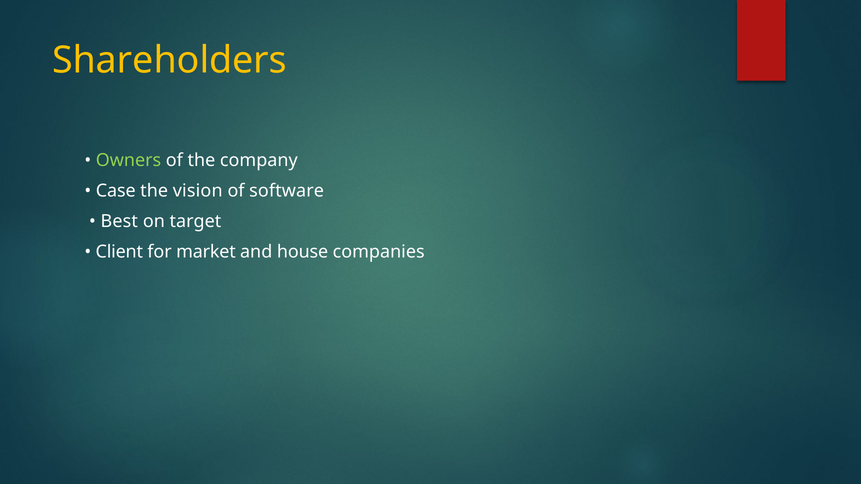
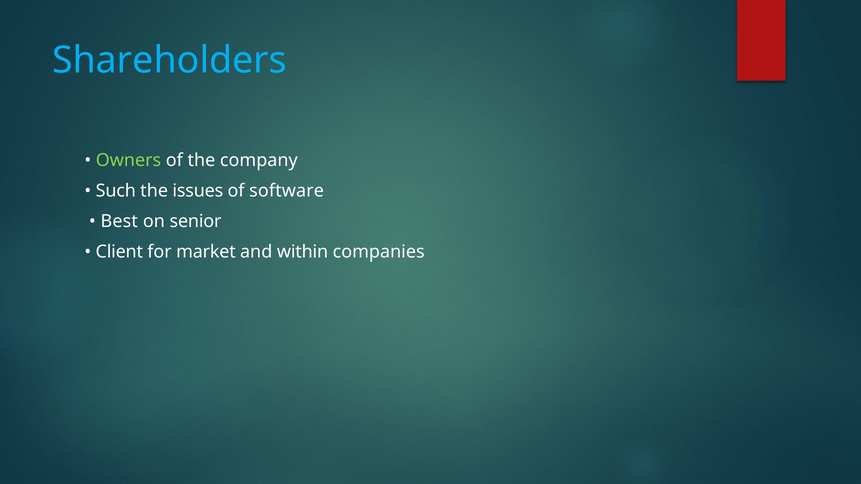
Shareholders colour: yellow -> light blue (170, 60)
Case: Case -> Such (116, 191)
vision: vision -> issues (198, 191)
target: target -> senior (196, 221)
house: house -> within (303, 252)
